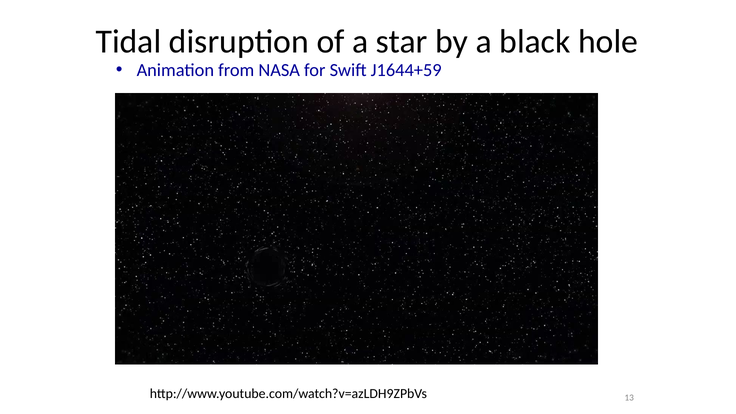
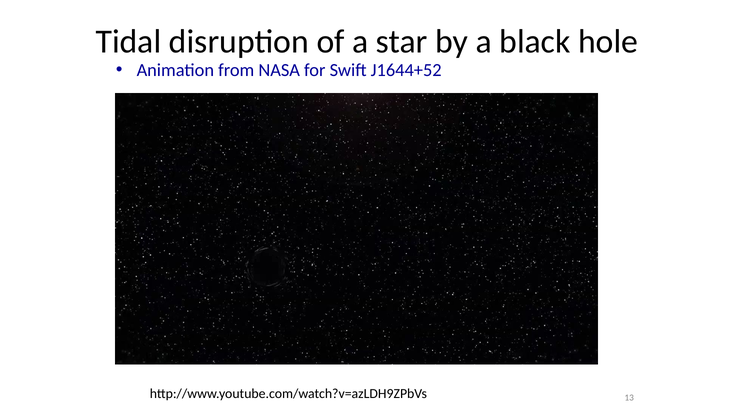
J1644+59: J1644+59 -> J1644+52 (406, 70)
